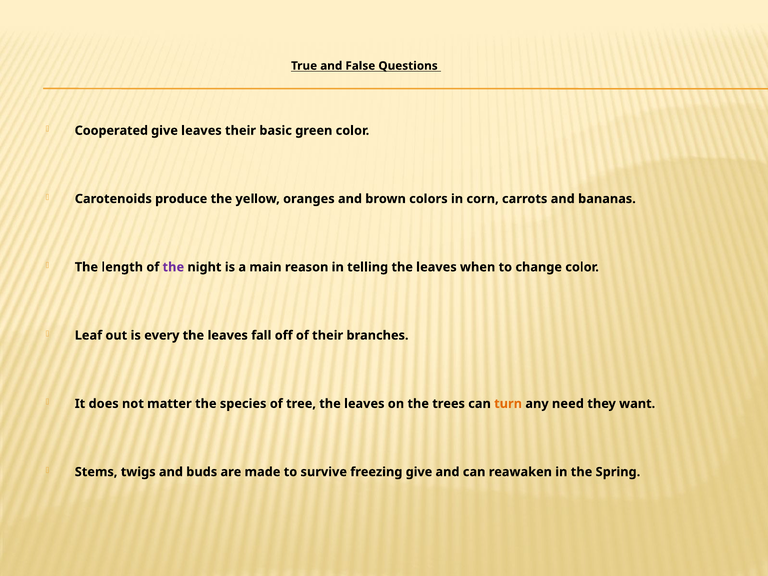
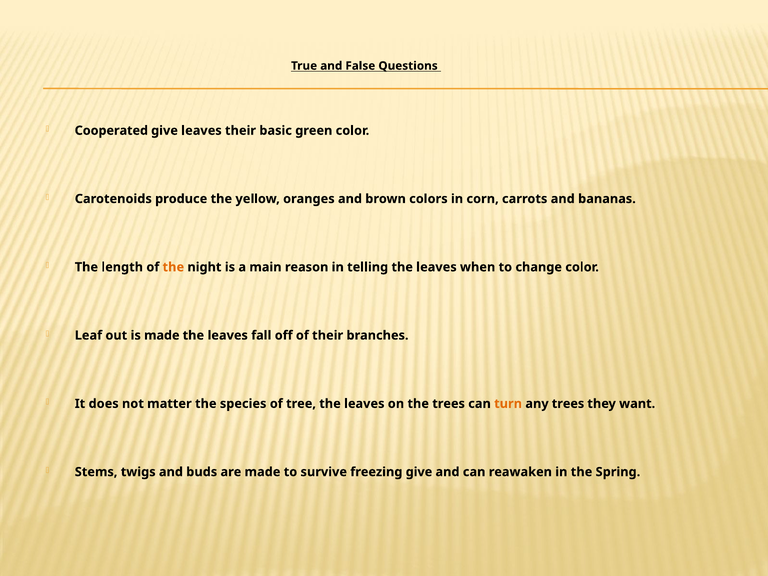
the colour: purple -> orange (173, 267)
is every: every -> made (162, 335)
any need: need -> trees (568, 404)
